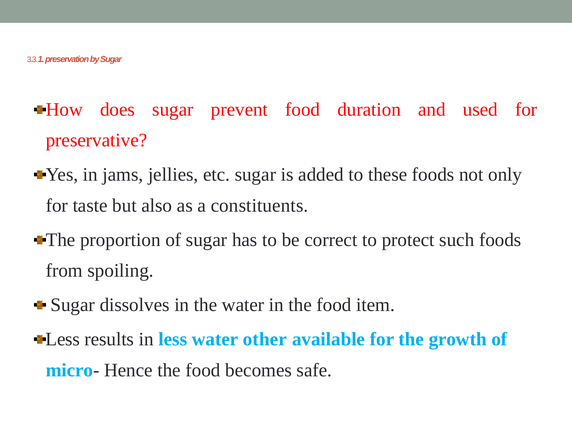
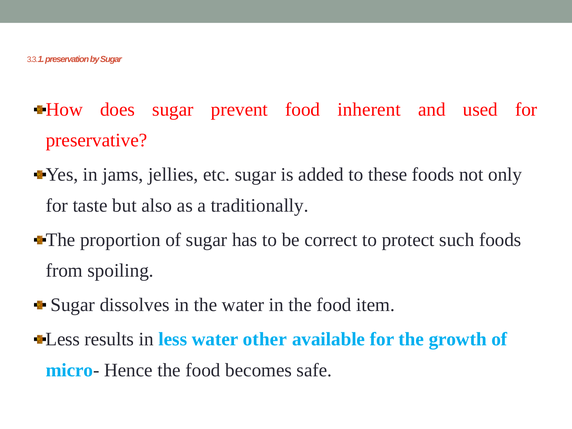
duration: duration -> inherent (369, 109)
constituents: constituents -> traditionally (260, 205)
